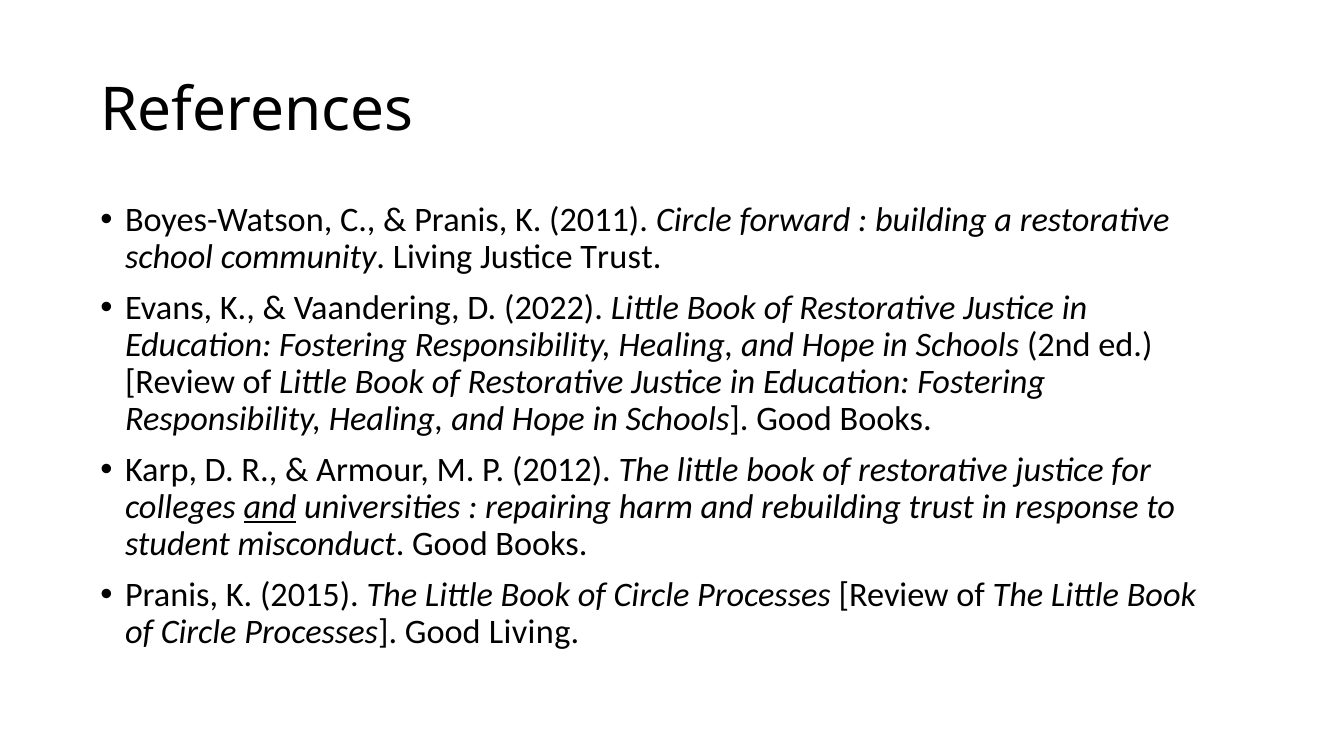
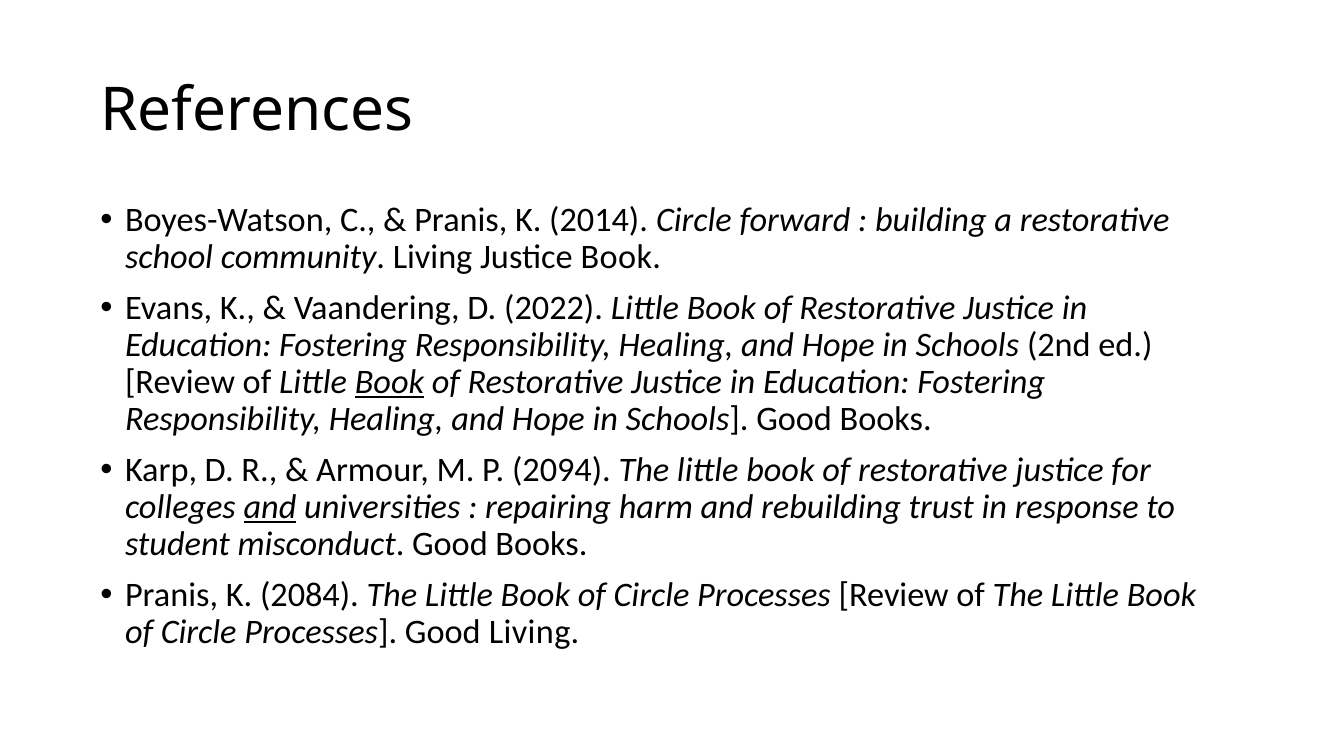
2011: 2011 -> 2014 (599, 220)
Justice Trust: Trust -> Book (621, 257)
Book underline: none -> present (390, 382)
2012: 2012 -> 2094 (561, 470)
2015: 2015 -> 2084 (309, 595)
